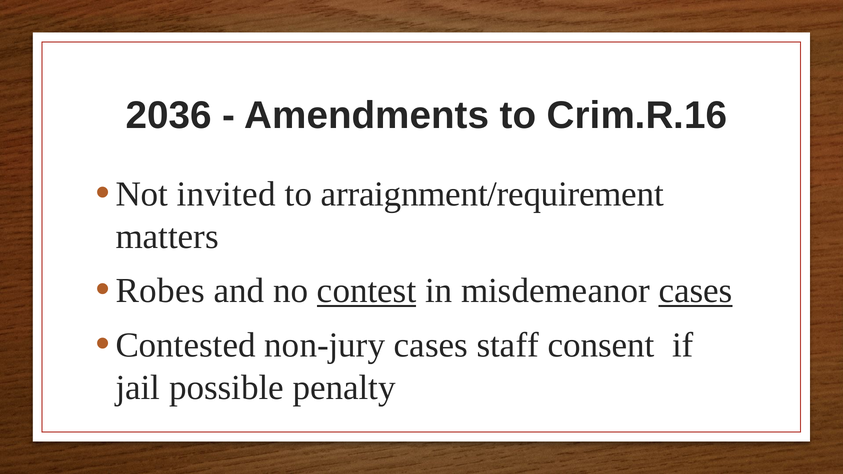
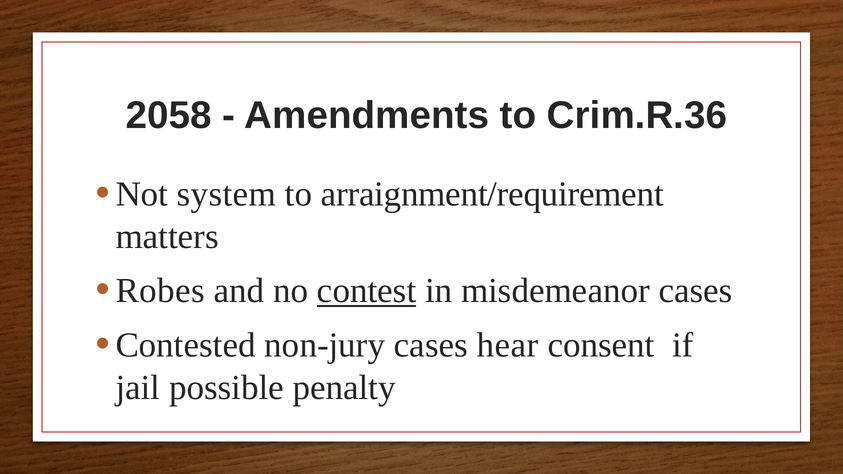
2036: 2036 -> 2058 (169, 116)
Crim.R.16: Crim.R.16 -> Crim.R.36 (637, 116)
invited: invited -> system (226, 194)
cases underline: present -> none (696, 291)
staff: staff -> hear (508, 345)
